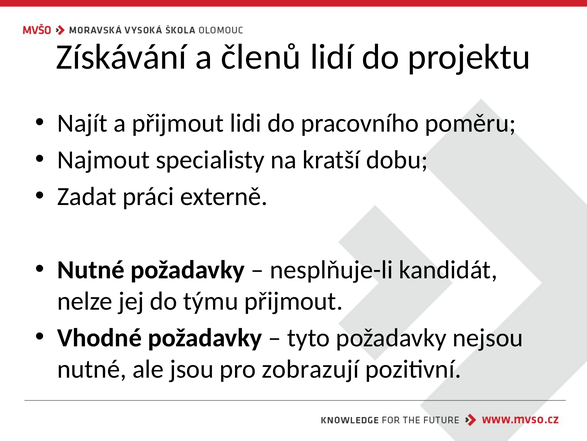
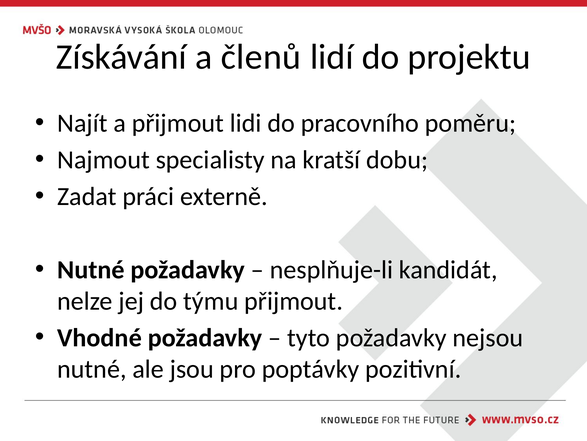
zobrazují: zobrazují -> poptávky (311, 368)
